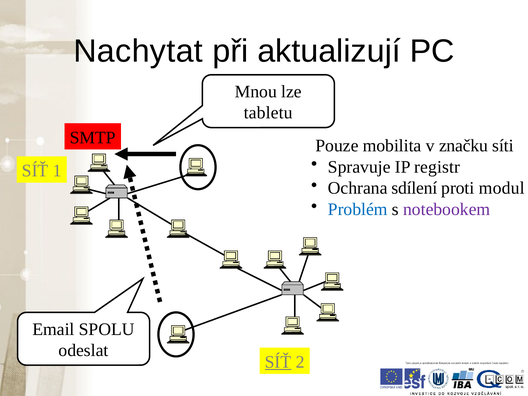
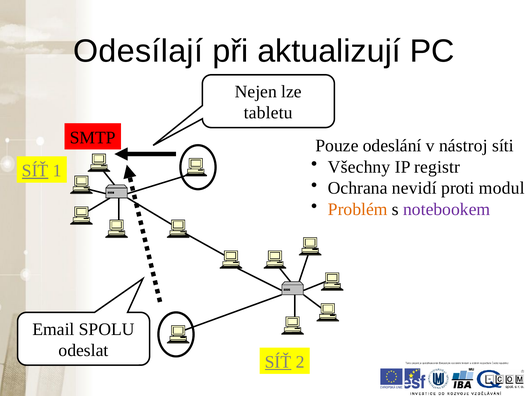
Nachytat: Nachytat -> Odesílají (138, 51)
Mnou: Mnou -> Nejen (256, 92)
mobilita: mobilita -> odeslání (392, 146)
značku: značku -> nástroj (463, 146)
Spravuje: Spravuje -> Všechny (359, 167)
SÍŤ underline: none -> present (35, 171)
sdílení: sdílení -> nevidí (414, 188)
Problém colour: blue -> orange (358, 209)
